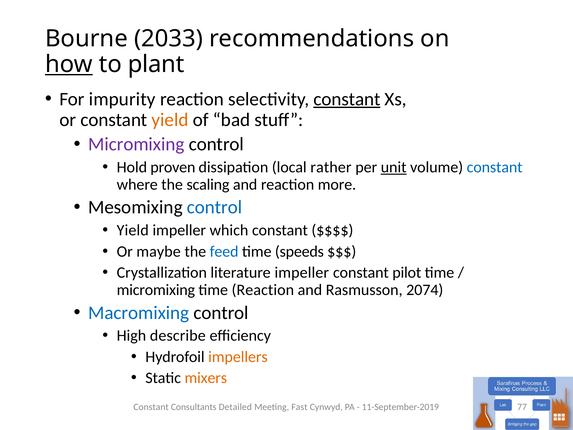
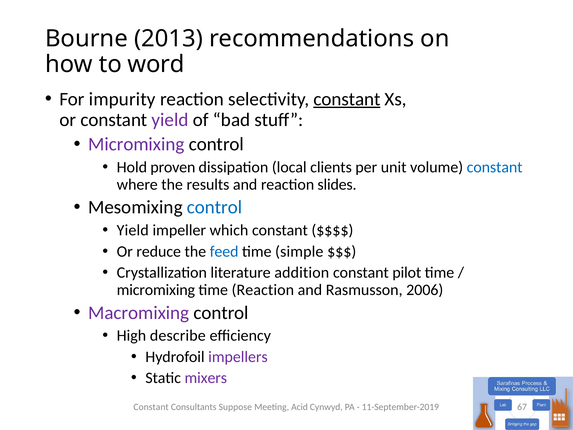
2033: 2033 -> 2013 (169, 38)
how underline: present -> none (69, 64)
plant: plant -> word (156, 64)
yield colour: orange -> purple (170, 120)
rather: rather -> clients (331, 167)
unit underline: present -> none (394, 167)
scaling: scaling -> results (208, 184)
more: more -> slides (337, 184)
maybe: maybe -> reduce (159, 251)
speeds: speeds -> simple (299, 251)
literature impeller: impeller -> addition (302, 272)
2074: 2074 -> 2006 (425, 290)
Macromixing colour: blue -> purple (139, 313)
impellers colour: orange -> purple (238, 357)
mixers colour: orange -> purple (206, 378)
Detailed: Detailed -> Suppose (235, 407)
Fast: Fast -> Acid (299, 407)
77: 77 -> 67 (522, 407)
